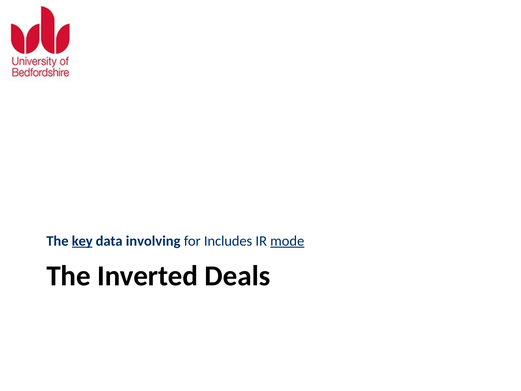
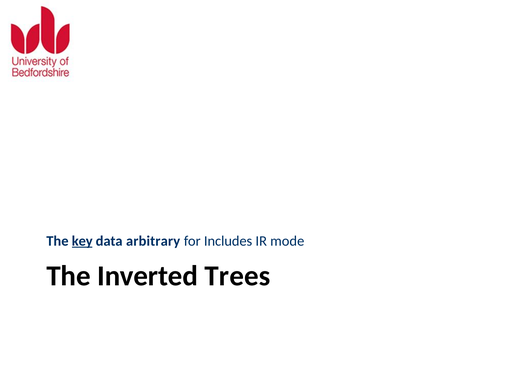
involving: involving -> arbitrary (153, 241)
mode underline: present -> none (287, 241)
Deals: Deals -> Trees (237, 276)
